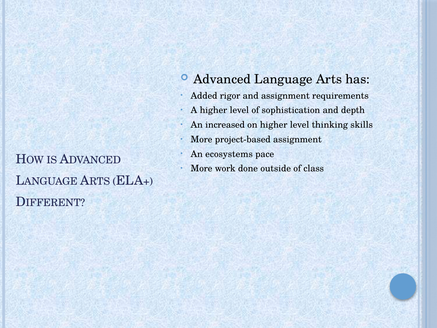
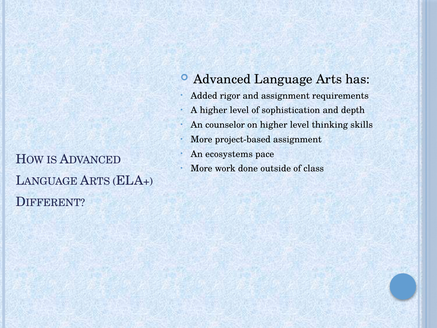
increased: increased -> counselor (225, 125)
